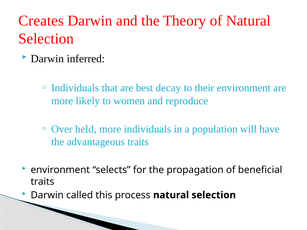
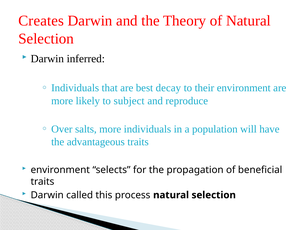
women: women -> subject (129, 101)
held: held -> salts (86, 129)
